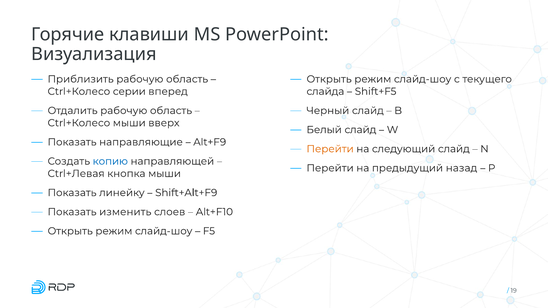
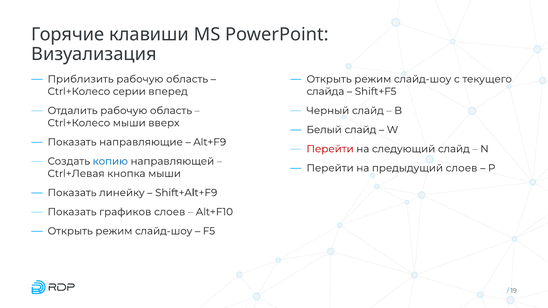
Перейти colour: orange -> red (330, 149)
предыдущий назад: назад -> слоев (462, 168)
изменить: изменить -> графиков (125, 212)
